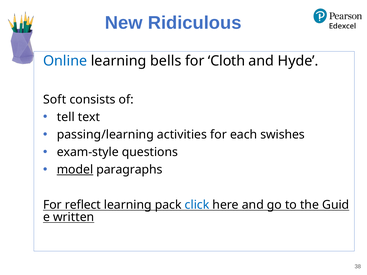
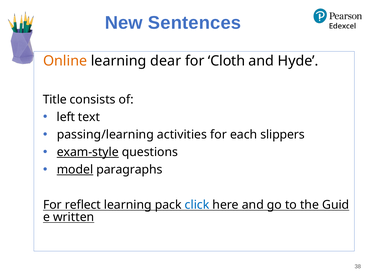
Ridiculous: Ridiculous -> Sentences (195, 23)
Online colour: blue -> orange (65, 61)
bells: bells -> dear (166, 61)
Soft: Soft -> Title (55, 100)
tell: tell -> left (66, 117)
swishes: swishes -> slippers (283, 135)
exam-style underline: none -> present (88, 152)
